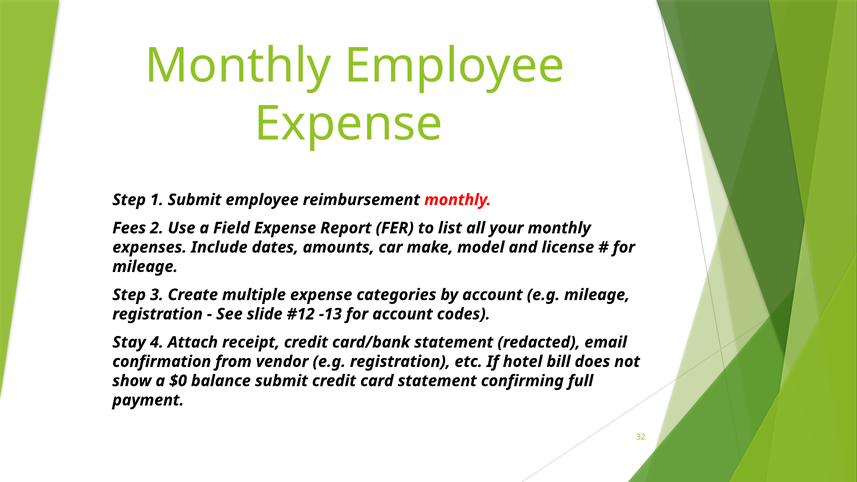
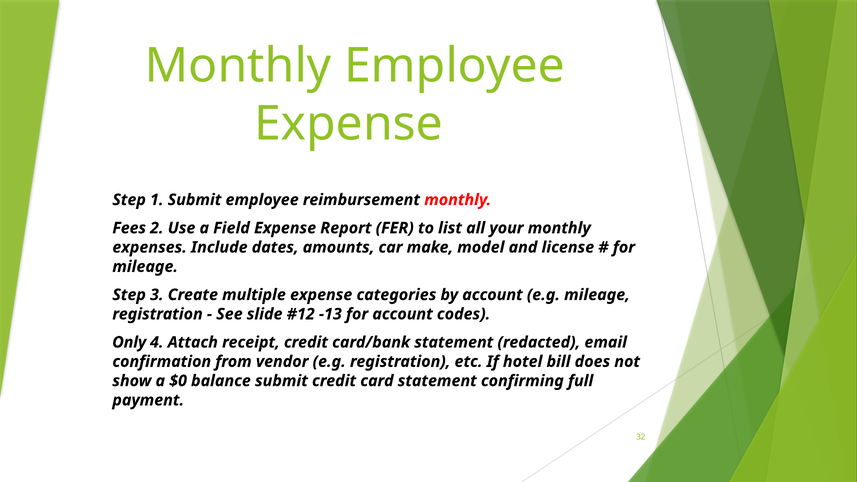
Stay: Stay -> Only (129, 342)
